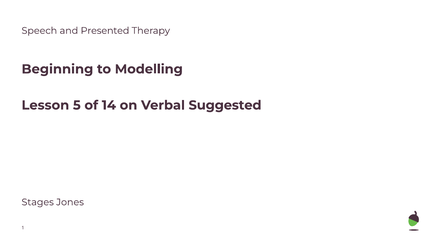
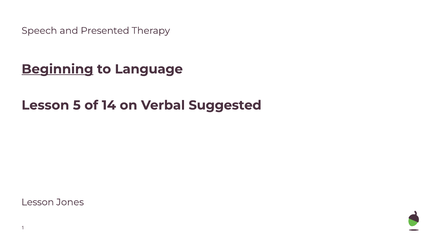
Beginning underline: none -> present (57, 69)
Modelling: Modelling -> Language (149, 69)
Stages: Stages -> Lesson (38, 202)
